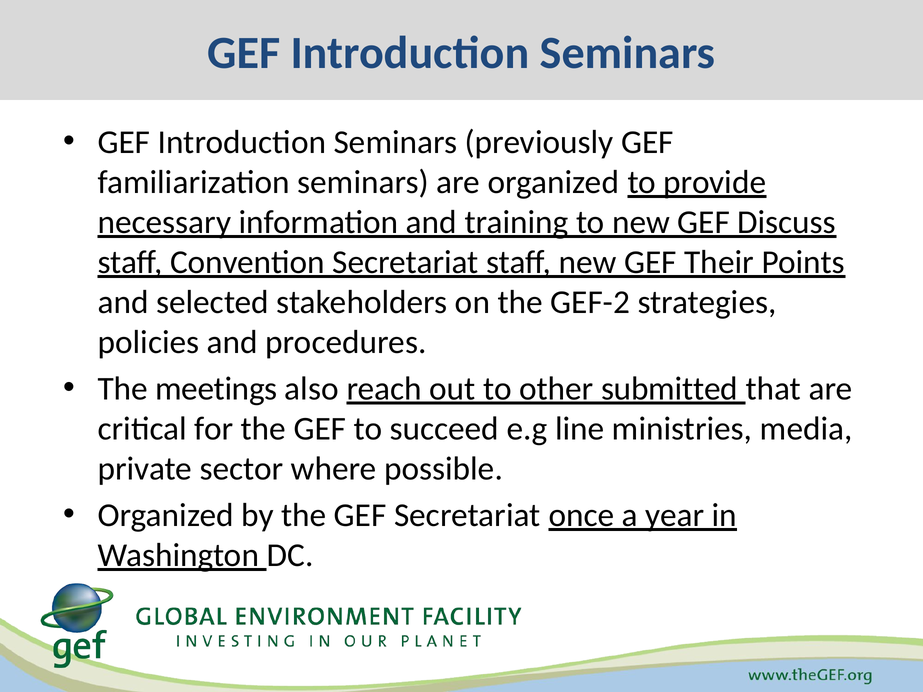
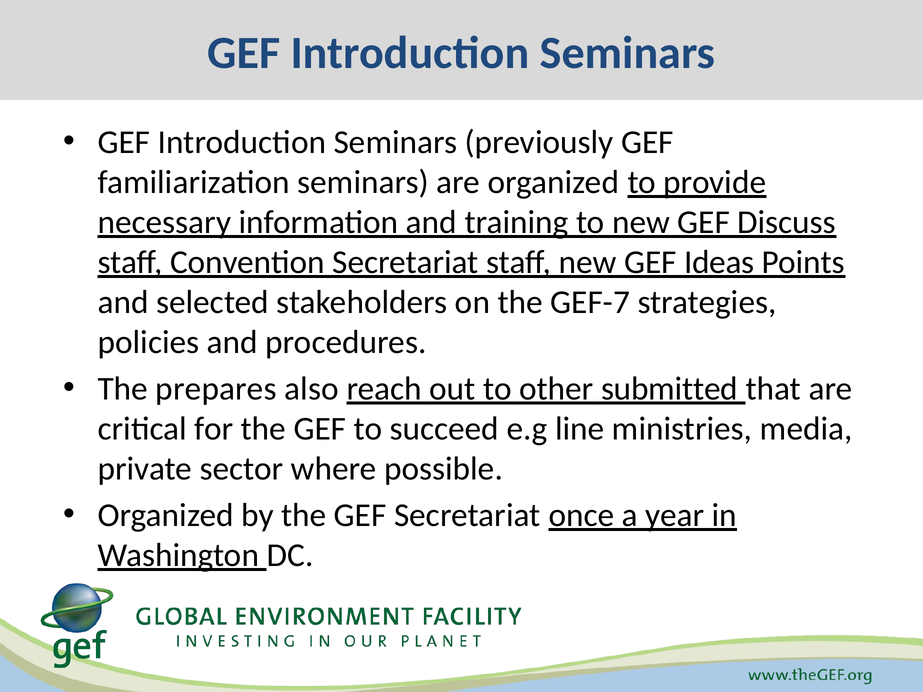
Their: Their -> Ideas (719, 262)
GEF-2: GEF-2 -> GEF-7 (590, 302)
meetings: meetings -> prepares (216, 389)
